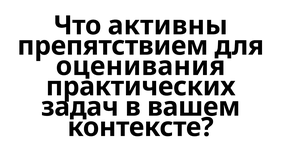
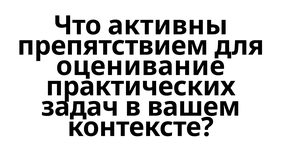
оценивания: оценивания -> оценивание (141, 66)
